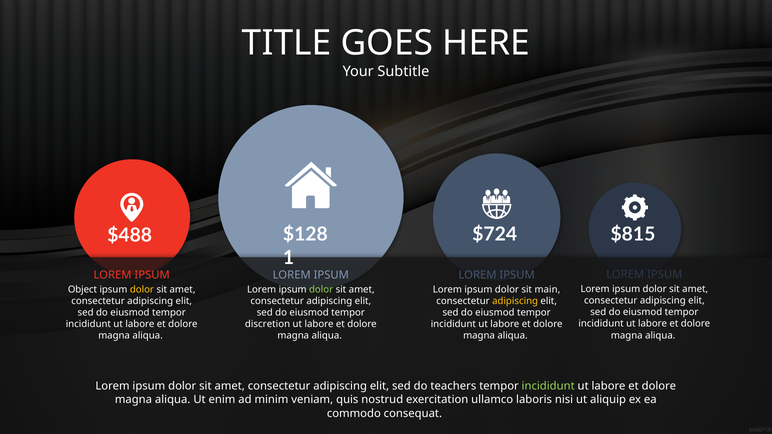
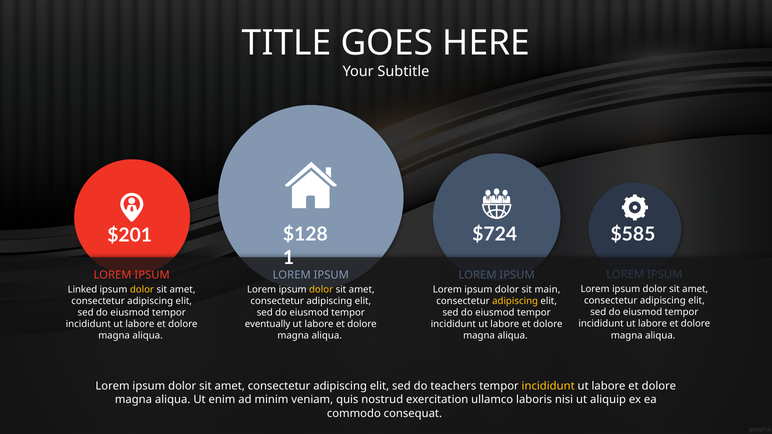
$815: $815 -> $585 (633, 235)
$488: $488 -> $201 (130, 236)
Object: Object -> Linked (82, 290)
dolor colour: light green -> yellow (321, 290)
discretion: discretion -> eventually (268, 324)
incididunt colour: light green -> yellow (548, 386)
